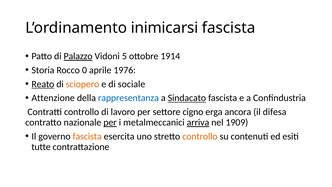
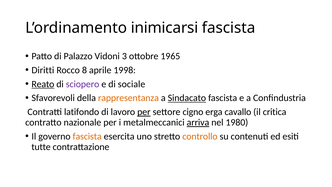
Palazzo underline: present -> none (78, 56)
5: 5 -> 3 (124, 56)
1914: 1914 -> 1965 (170, 56)
Storia: Storia -> Diritti (43, 70)
0: 0 -> 8 (84, 70)
1976: 1976 -> 1998 (125, 70)
sciopero colour: orange -> purple (83, 84)
Attenzione: Attenzione -> Sfavorevoli (53, 98)
rappresentanza colour: blue -> orange (128, 98)
Contratti controllo: controllo -> latifondo (82, 112)
per underline: none -> present (144, 112)
ancora: ancora -> cavallo (238, 112)
difesa: difesa -> critica (275, 112)
per underline: present -> none (110, 122)
1909: 1909 -> 1980 (237, 122)
